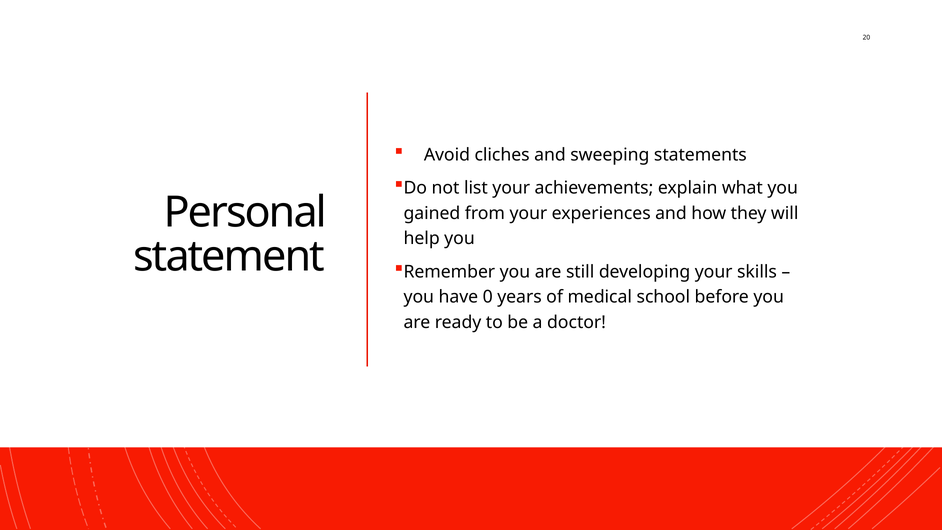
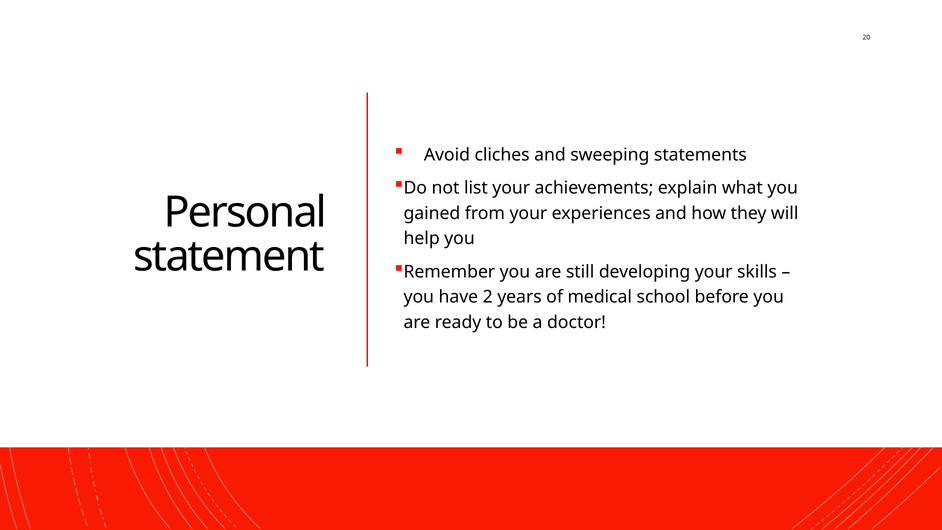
0: 0 -> 2 (488, 297)
